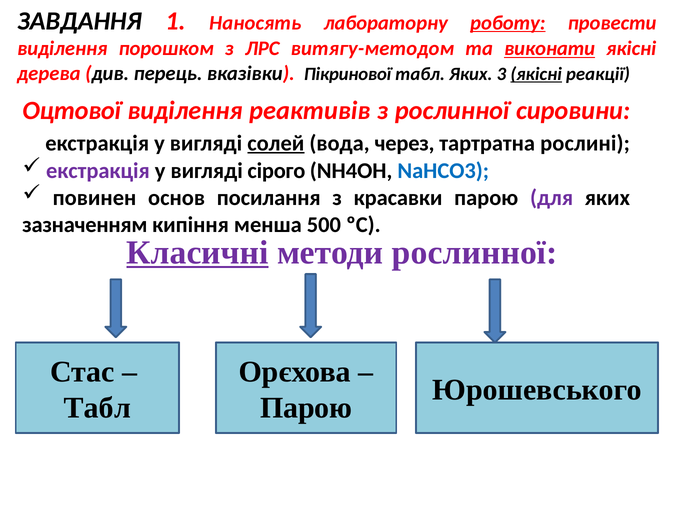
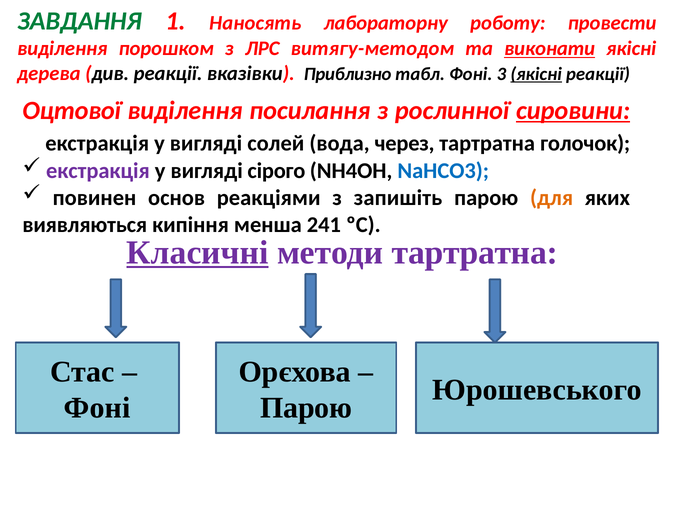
ЗАВДАННЯ colour: black -> green (79, 21)
роботу underline: present -> none (508, 23)
див перець: перець -> реакції (168, 73)
Пікринової: Пікринової -> Приблизно (348, 74)
табл Яких: Яких -> Фоні (471, 74)
реактивів: реактивів -> посилання (310, 110)
сировини underline: none -> present (573, 110)
солей underline: present -> none (276, 143)
рослині: рослині -> голочок (585, 143)
посилання: посилання -> реакціями (269, 198)
красавки: красавки -> запишіть (398, 198)
для colour: purple -> orange (552, 198)
зазначенням: зазначенням -> виявляються (85, 225)
500: 500 -> 241 (324, 225)
методи рослинної: рослинної -> тартратна (475, 252)
Табл: Табл -> Фоні (97, 407)
